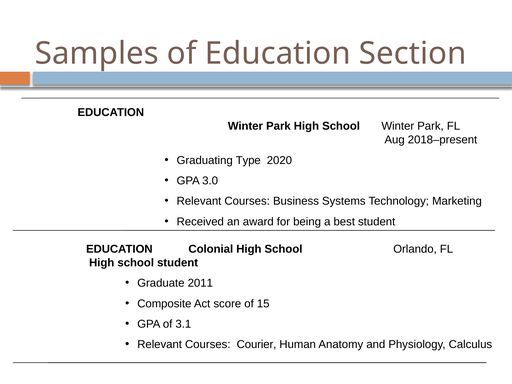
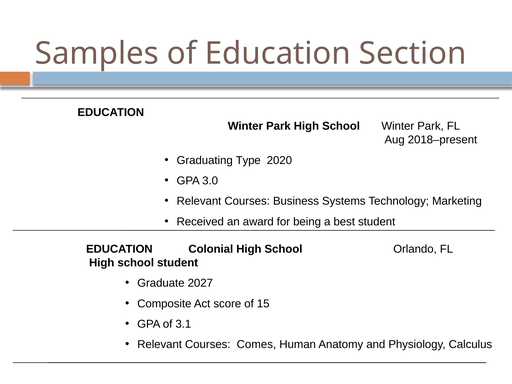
2011: 2011 -> 2027 (200, 283)
Courier: Courier -> Comes (256, 345)
